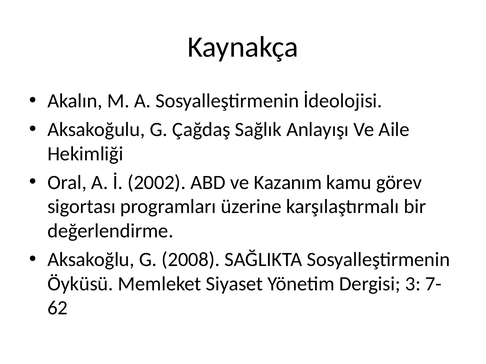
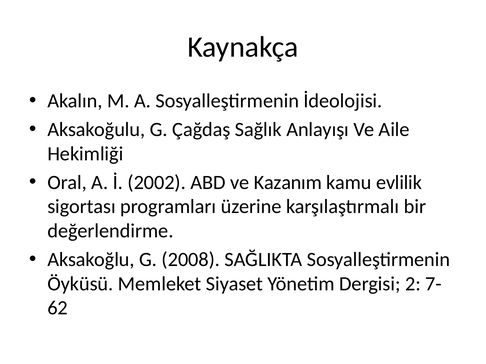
görev: görev -> evlilik (399, 183)
3: 3 -> 2 (413, 284)
